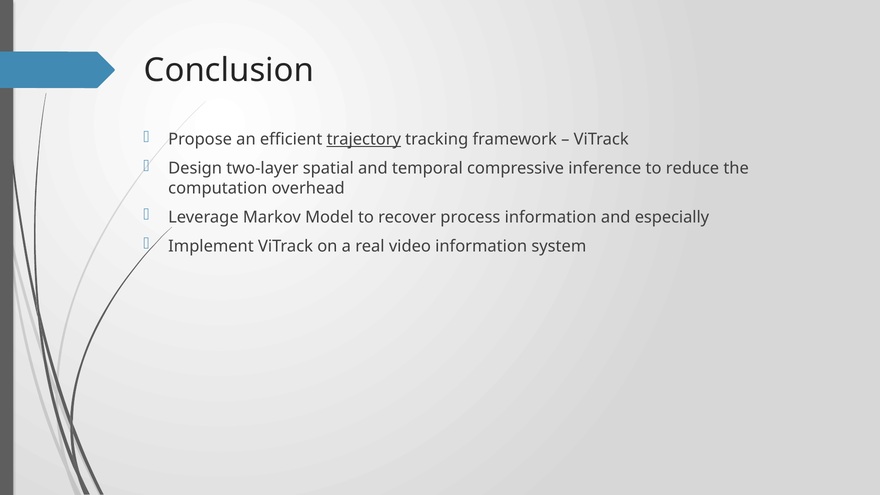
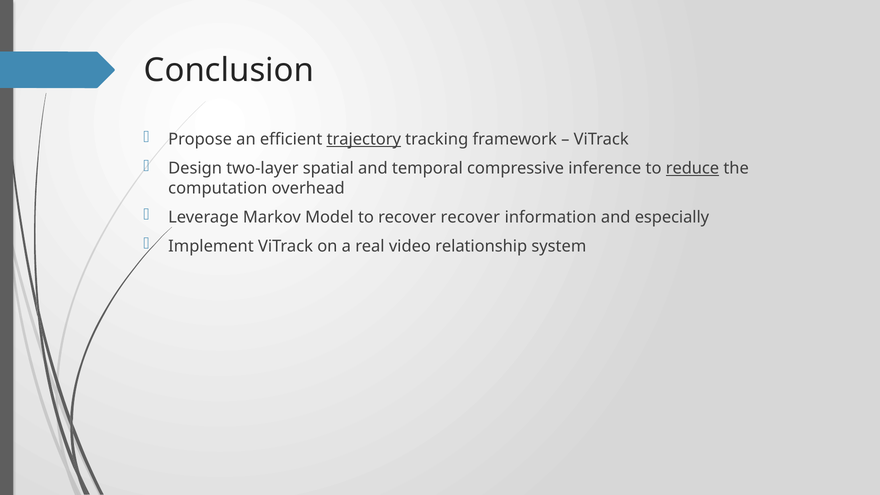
reduce underline: none -> present (692, 168)
recover process: process -> recover (470, 217)
video information: information -> relationship (481, 246)
